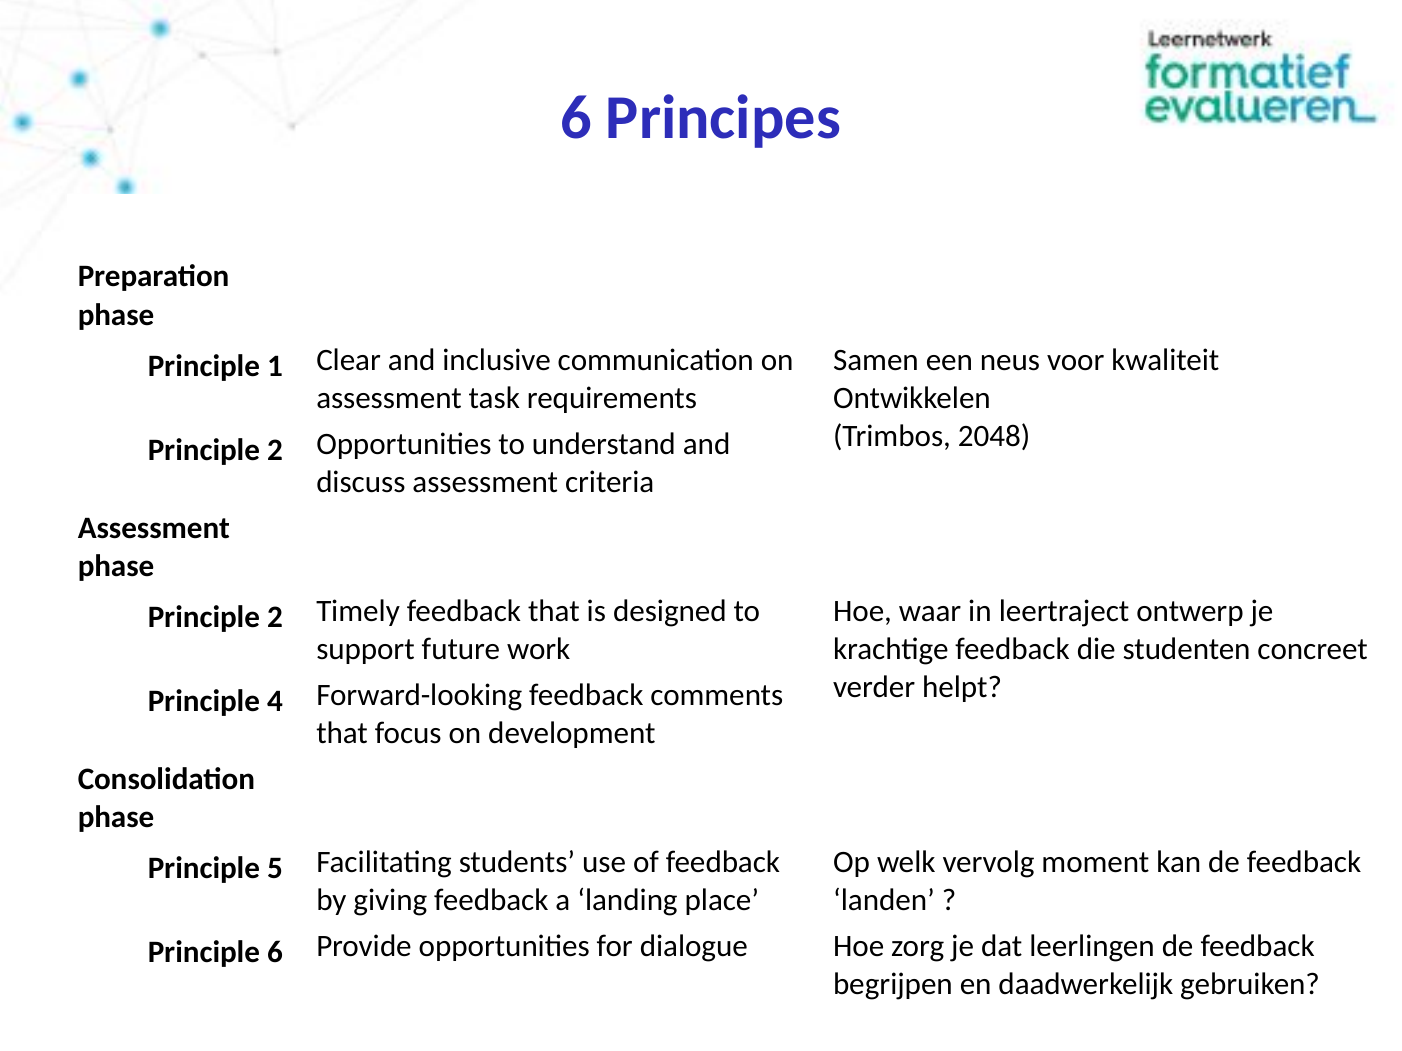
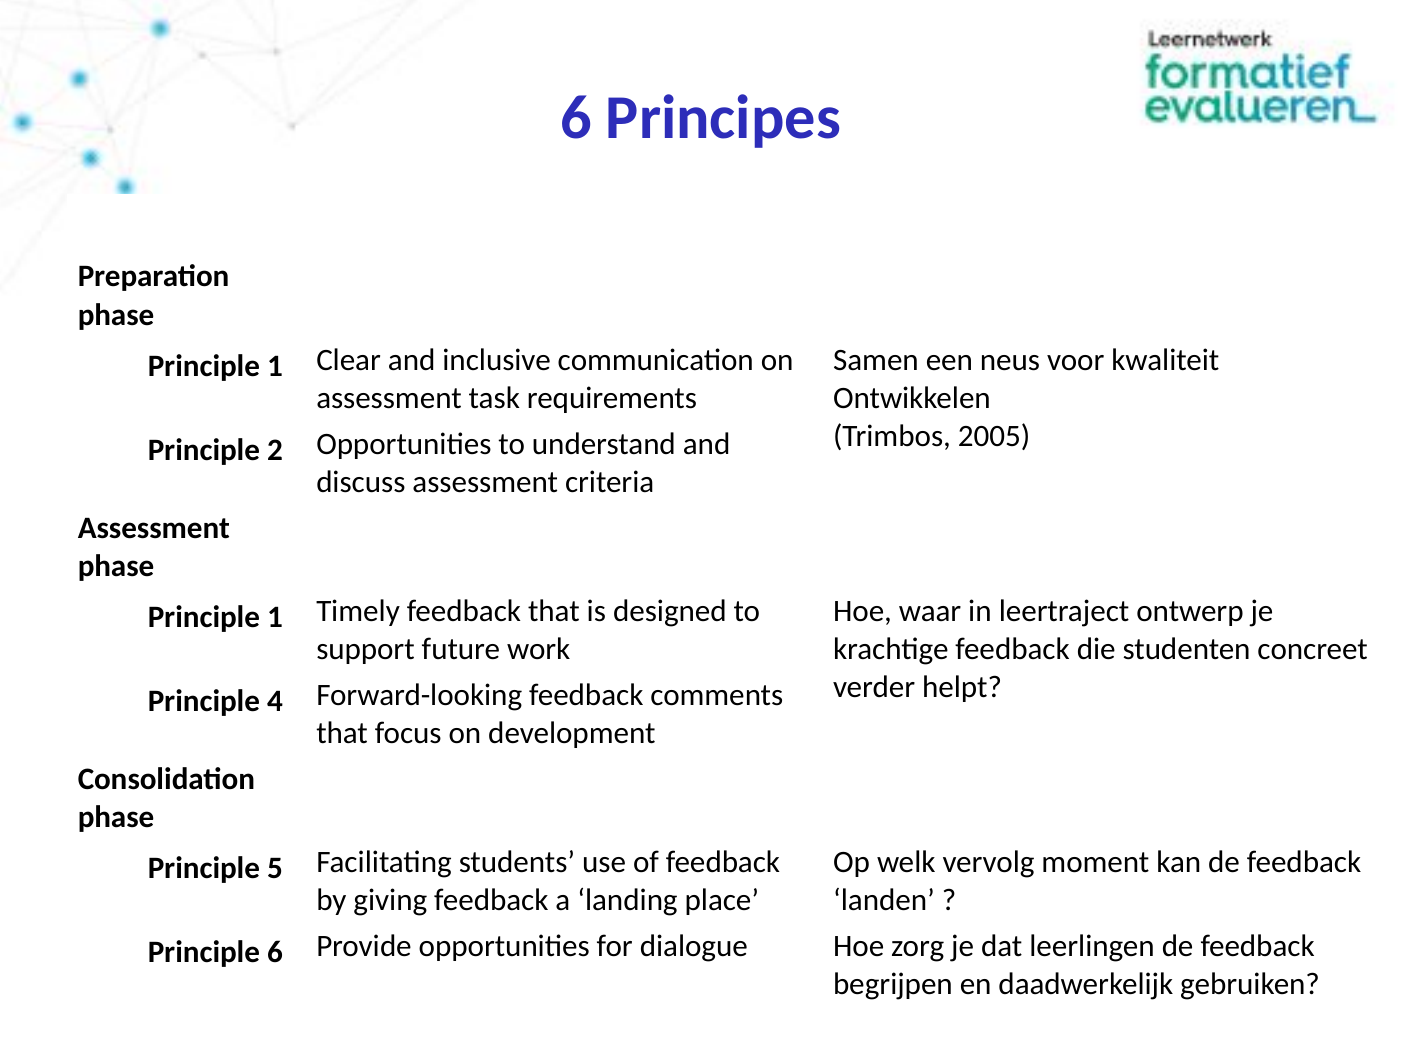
2048: 2048 -> 2005 (994, 437)
2: 2 -> 1 (275, 617)
